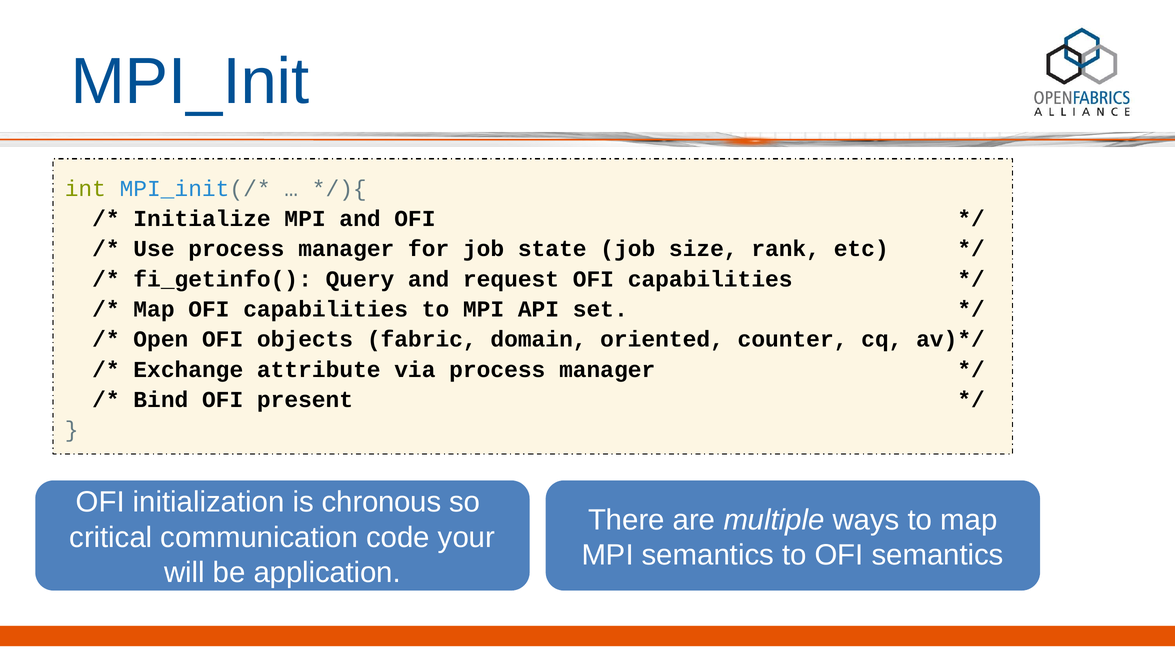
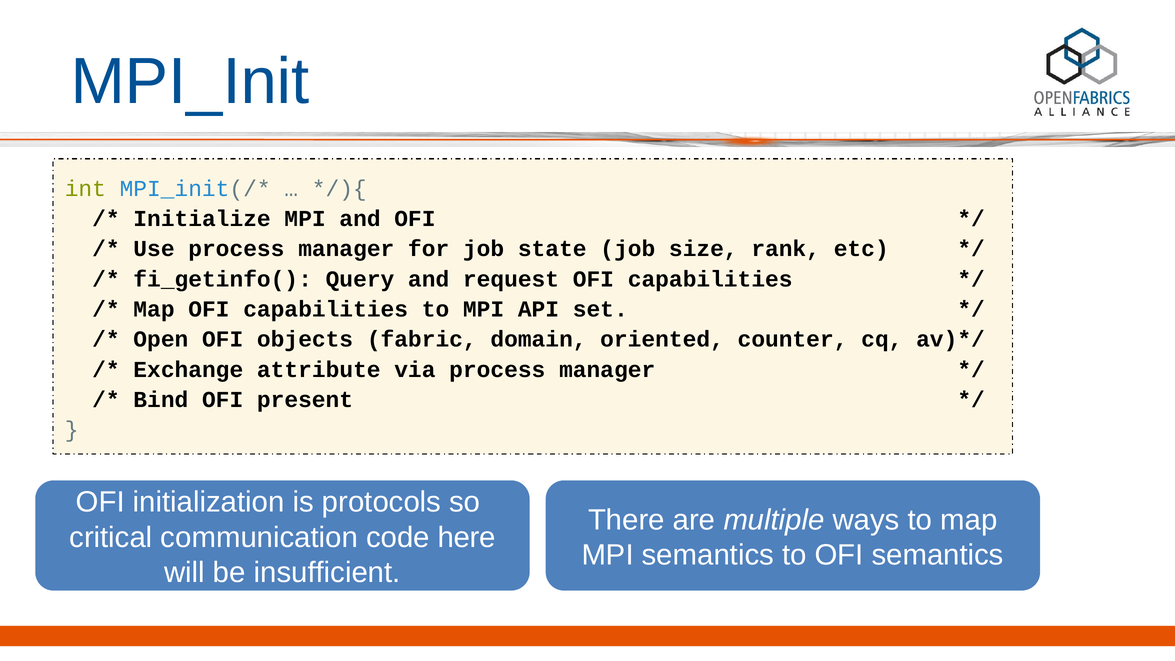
chronous: chronous -> protocols (382, 502)
your: your -> here (467, 537)
application: application -> insufficient (327, 573)
